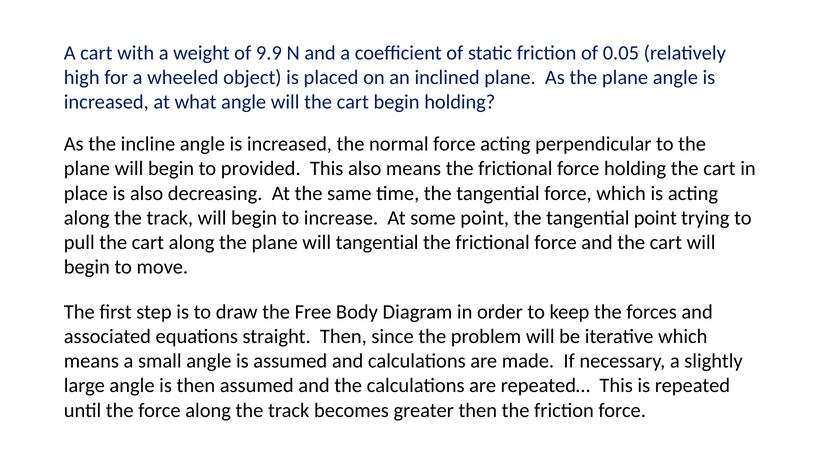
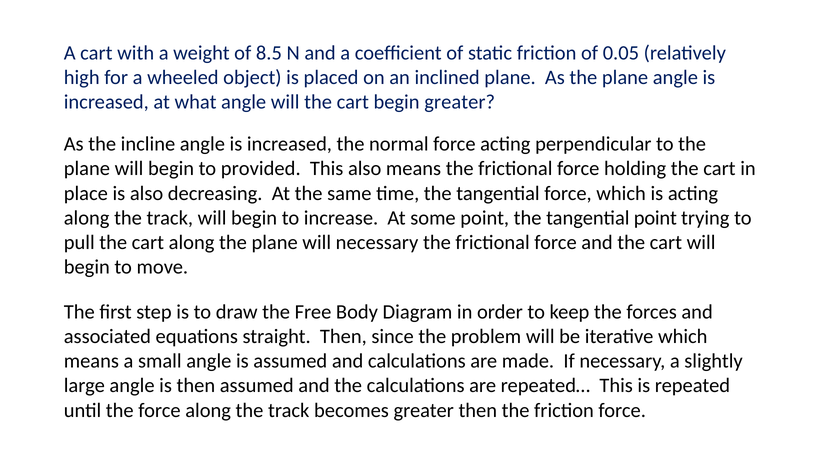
9.9: 9.9 -> 8.5 (269, 53)
begin holding: holding -> greater (460, 102)
will tangential: tangential -> necessary (377, 243)
